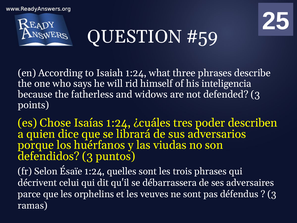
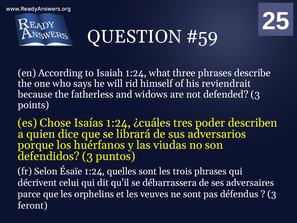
inteligencia: inteligencia -> reviendrait (226, 84)
ramas: ramas -> feront (33, 205)
